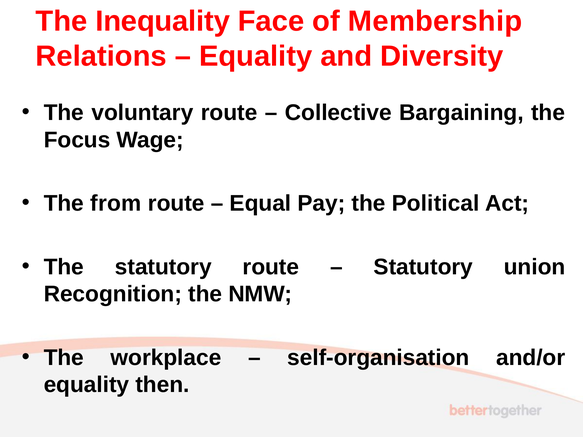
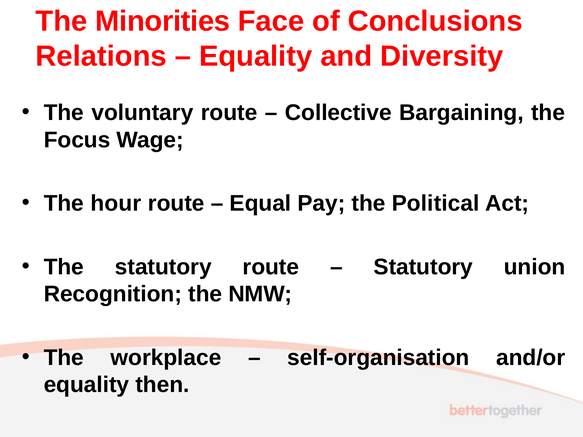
Inequality: Inequality -> Minorities (163, 21)
Membership: Membership -> Conclusions (435, 21)
from: from -> hour (116, 204)
